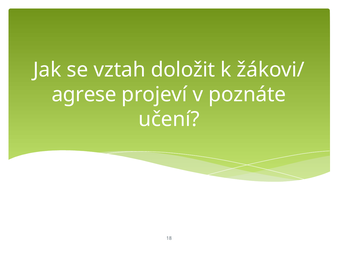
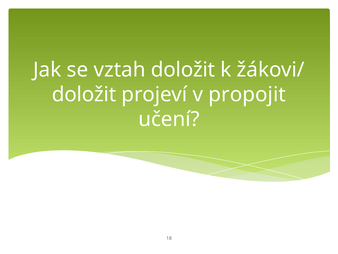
agrese: agrese -> doložit (84, 94)
poznáte: poznáte -> propojit (247, 94)
